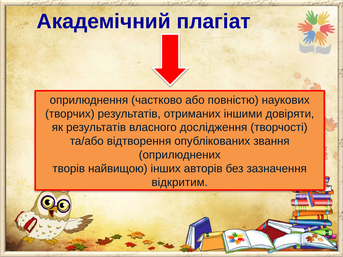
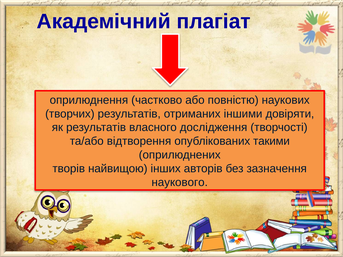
звання: звання -> такими (271, 141)
відкритим: відкритим -> наукового (180, 182)
